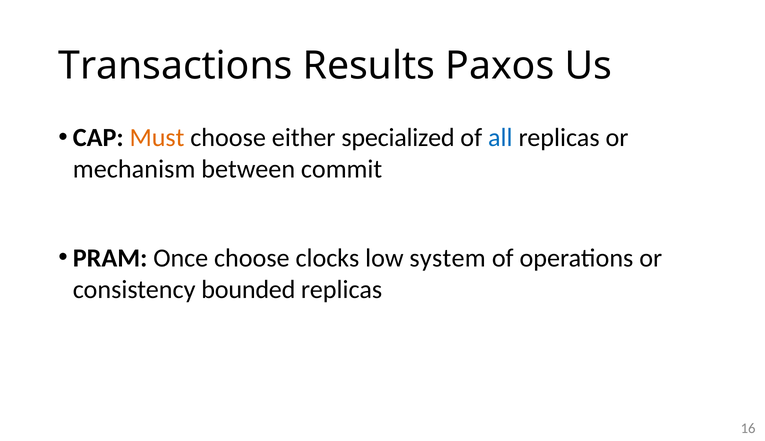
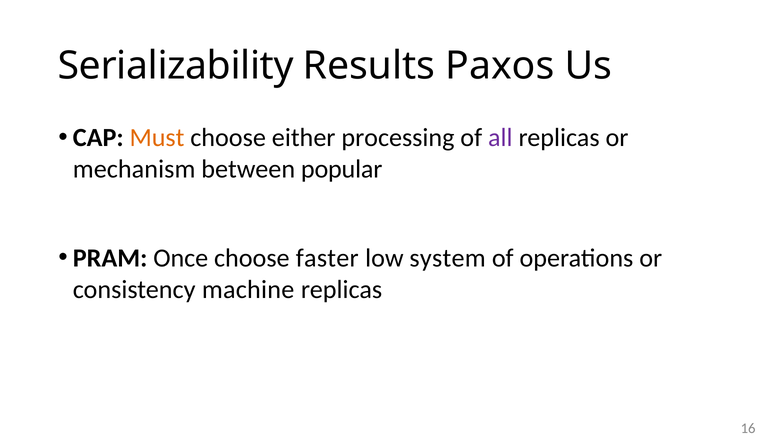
Transactions: Transactions -> Serializability (176, 66)
specialized: specialized -> processing (398, 138)
all colour: blue -> purple (500, 138)
commit: commit -> popular (342, 169)
clocks: clocks -> faster (327, 258)
bounded: bounded -> machine (248, 290)
